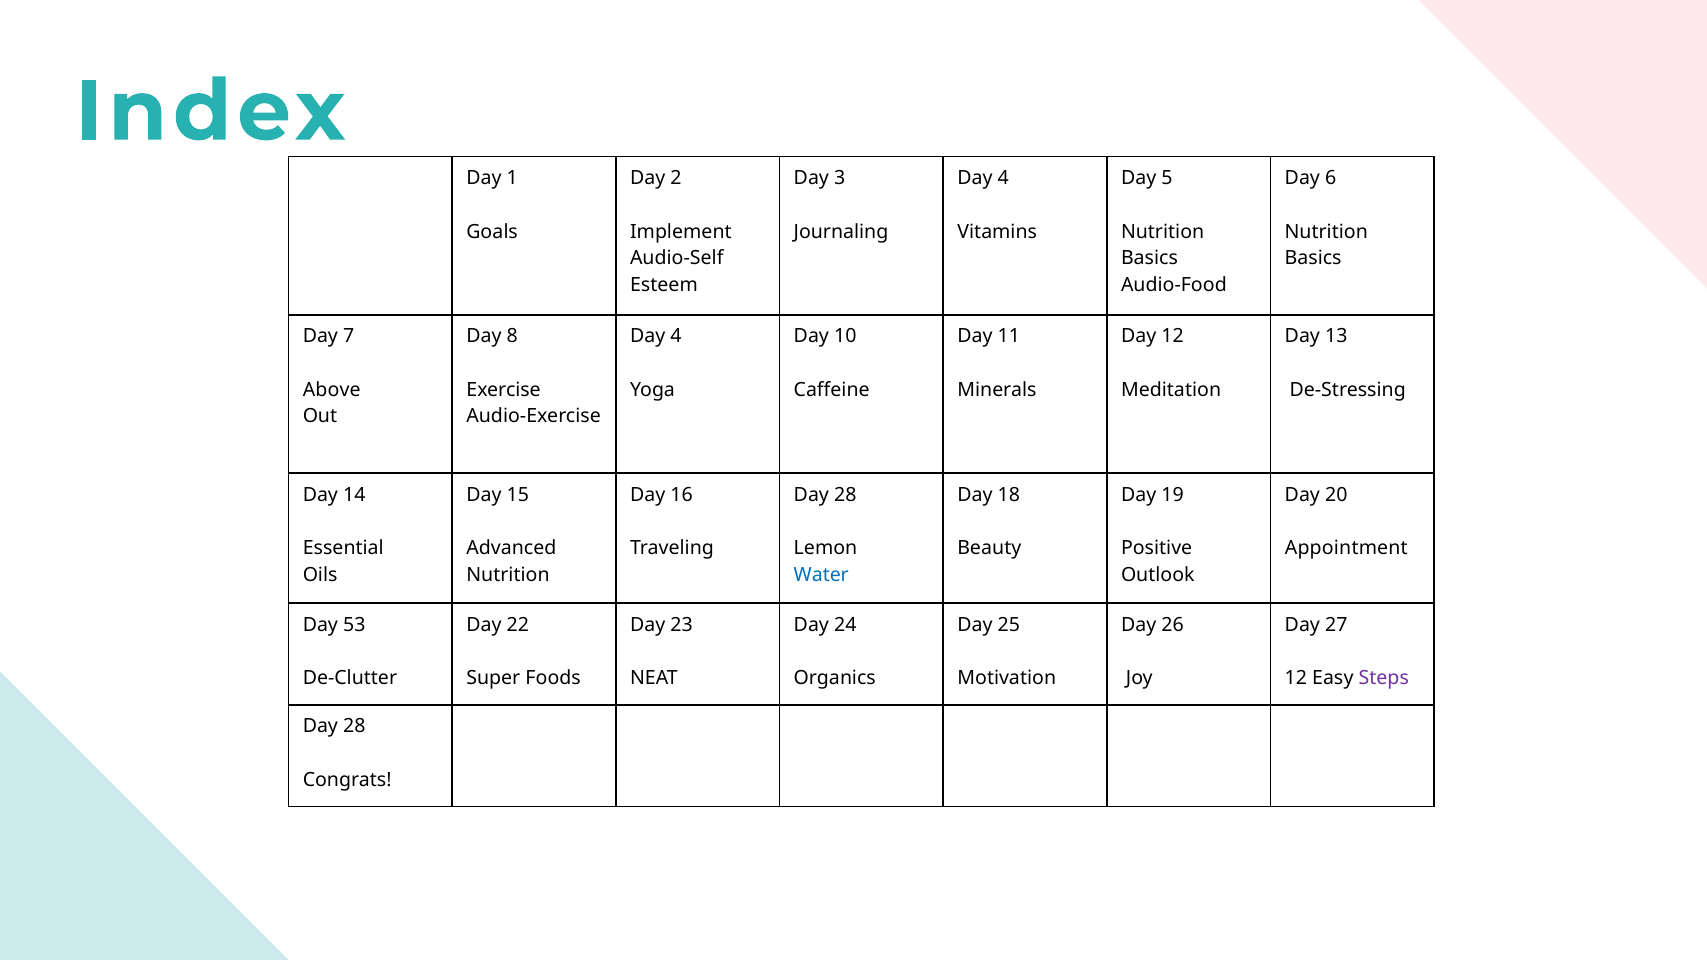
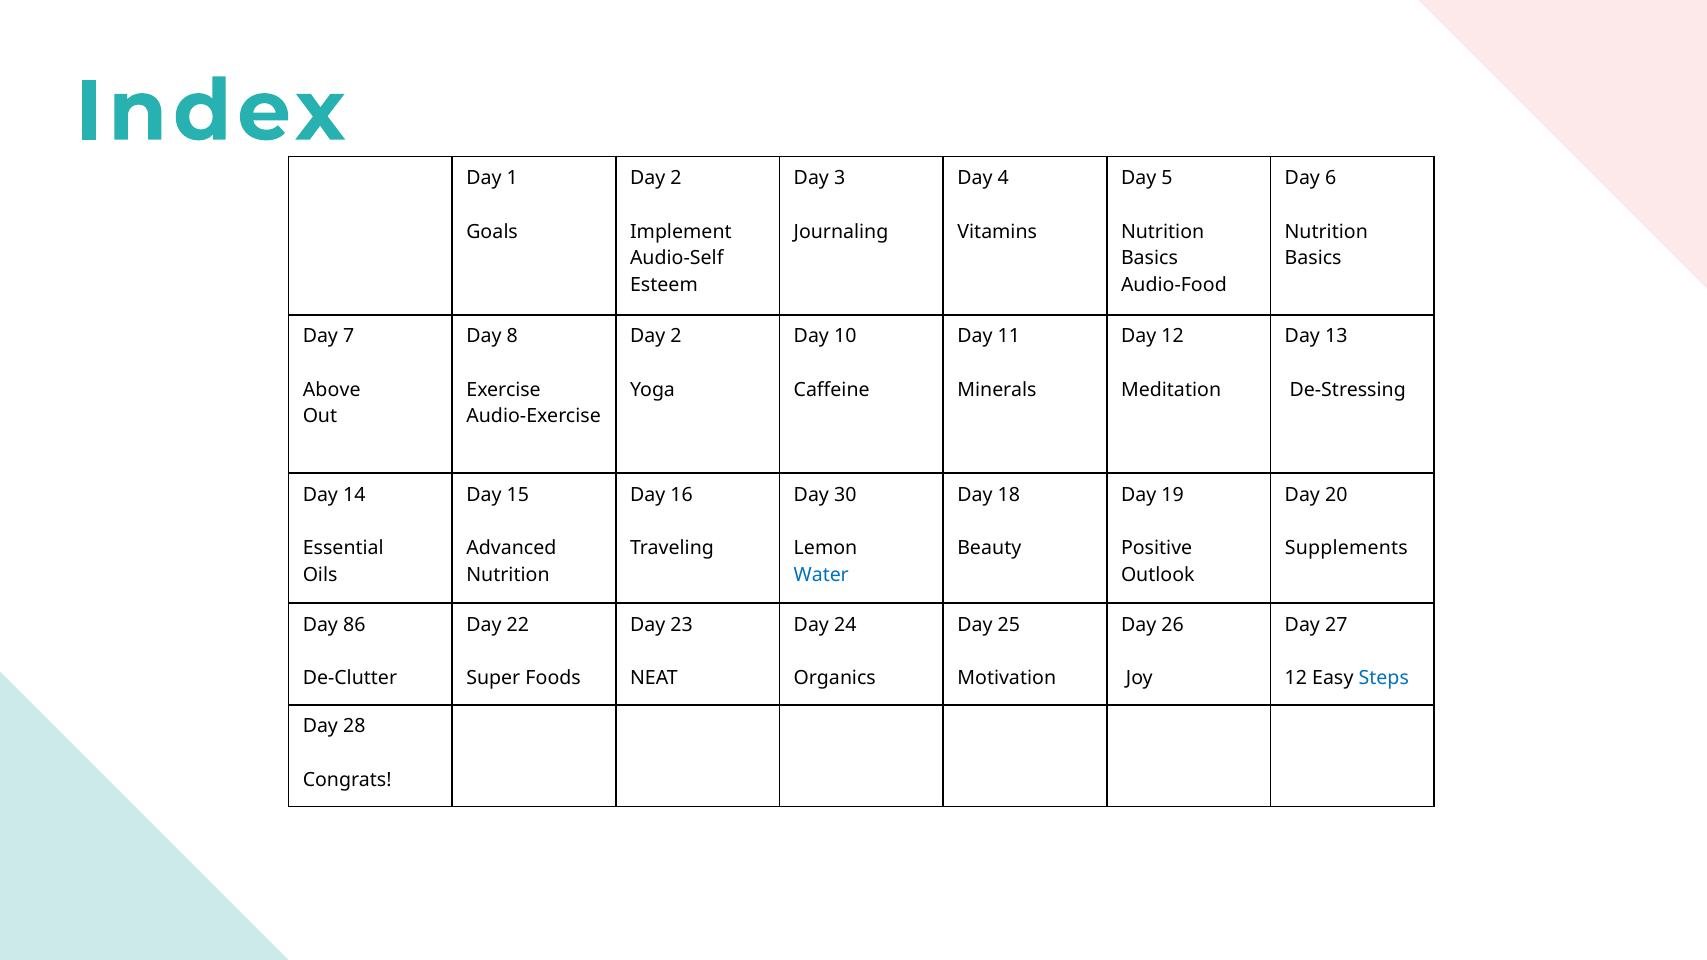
4: 4 -> 2 (676, 336)
28: 28 -> 30 (845, 495)
Appointment: Appointment -> Supplements (1346, 548)
53: 53 -> 86 (354, 625)
Steps colour: purple -> blue (1384, 678)
